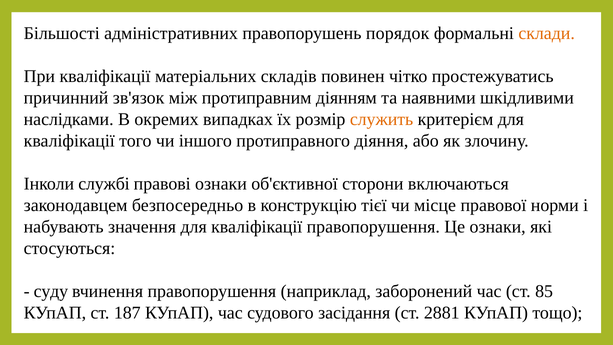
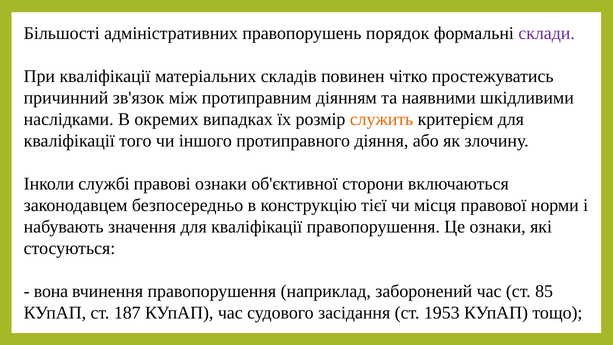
склади colour: orange -> purple (547, 33)
місце: місце -> місця (435, 205)
суду: суду -> вона (51, 291)
2881: 2881 -> 1953 (442, 312)
